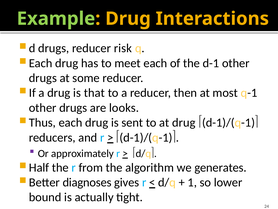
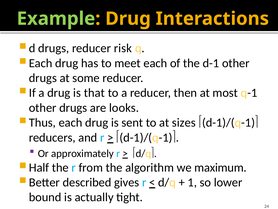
at drug: drug -> sizes (184, 122)
generates: generates -> maximum (221, 167)
diagnoses: diagnoses -> described (87, 182)
